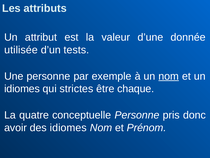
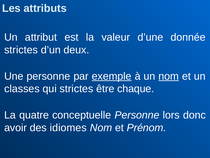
utilisée: utilisée -> strictes (21, 50)
tests: tests -> deux (76, 50)
exemple underline: none -> present (112, 76)
idiomes: idiomes -> classes (22, 89)
pris: pris -> lors (171, 115)
